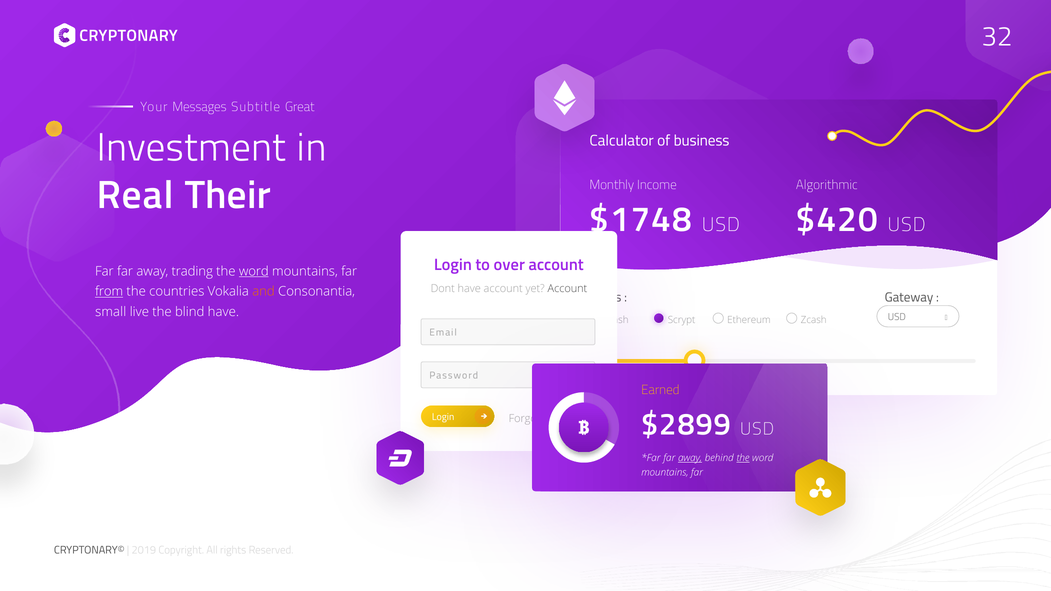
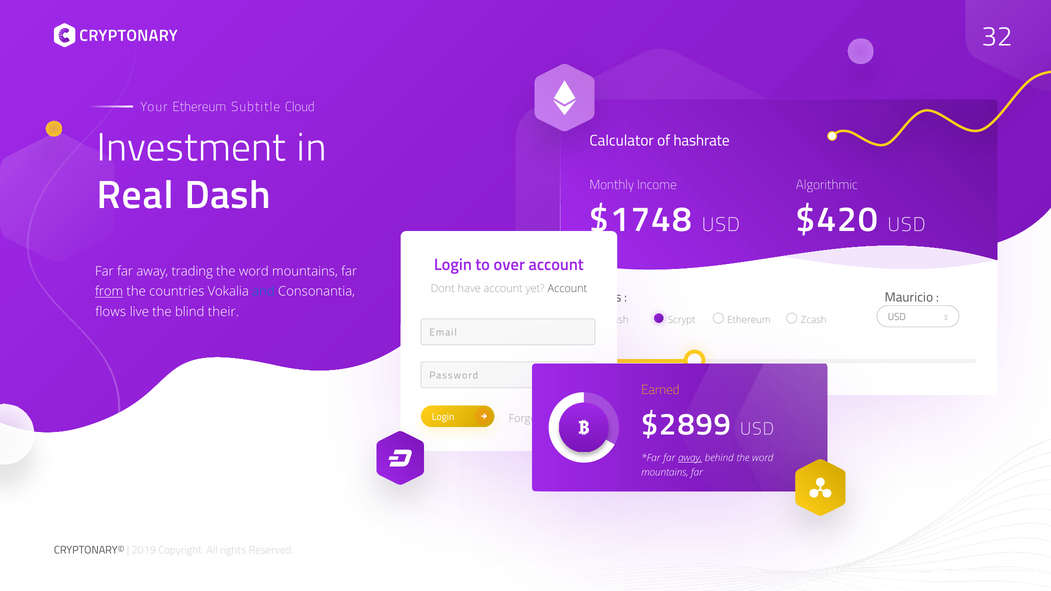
Your Messages: Messages -> Ethereum (199, 107)
Great: Great -> Cloud (300, 107)
business: business -> hashrate (702, 141)
Real Their: Their -> Dash (228, 195)
word underline: present -> none (254, 271)
and colour: orange -> blue (264, 292)
Gateway: Gateway -> Mauricio (909, 297)
small: small -> flows (111, 312)
blind have: have -> their (223, 312)
the underline: present -> none (743, 458)
